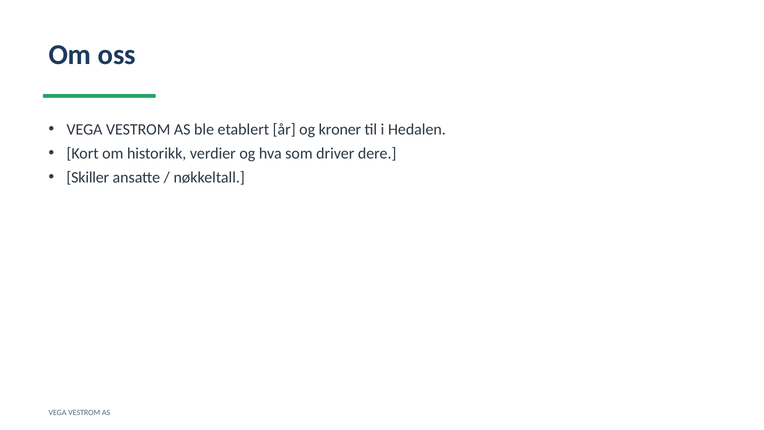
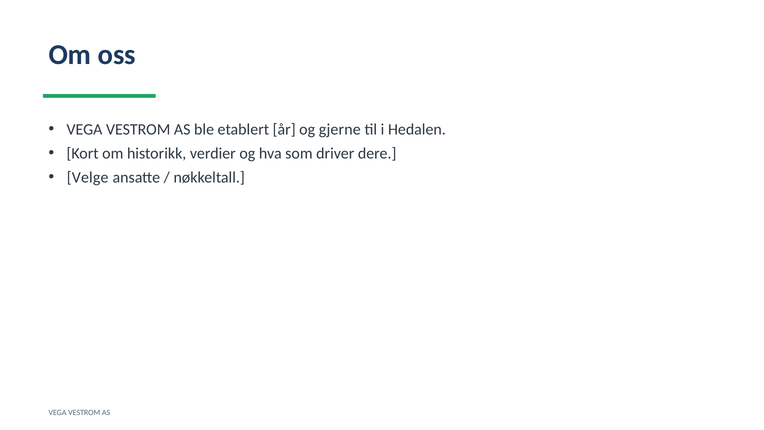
kroner: kroner -> gjerne (340, 129)
Skiller: Skiller -> Velge (88, 177)
